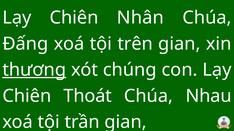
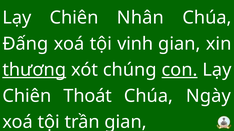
trên: trên -> vinh (135, 44)
con underline: none -> present (180, 70)
Nhau: Nhau -> Ngày (208, 96)
